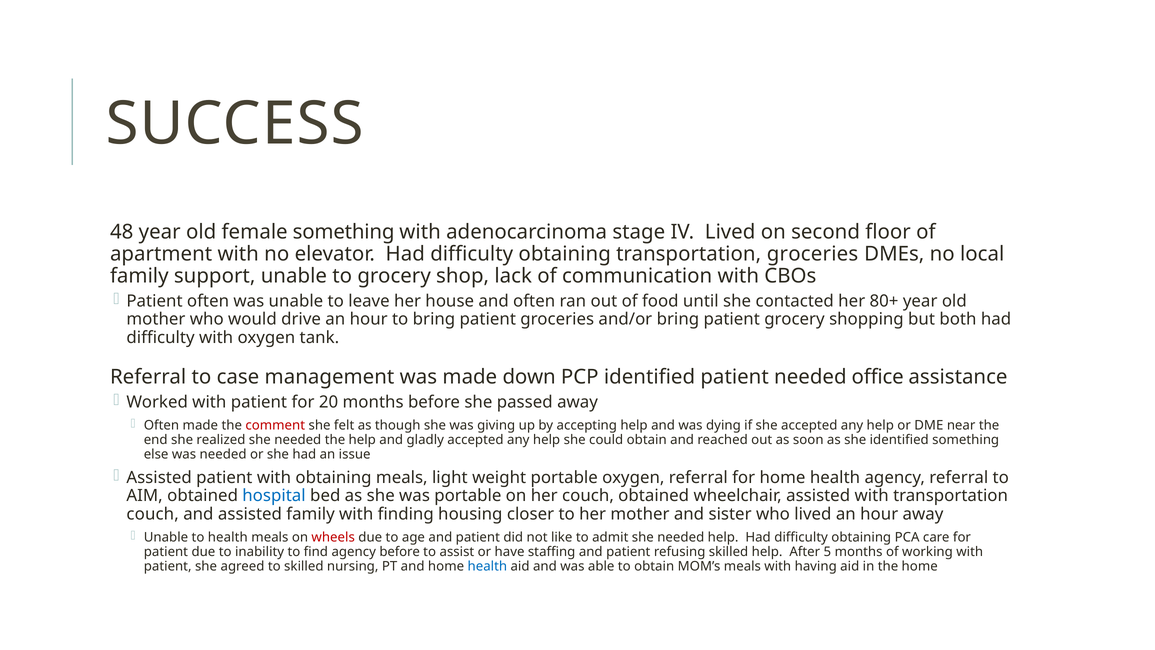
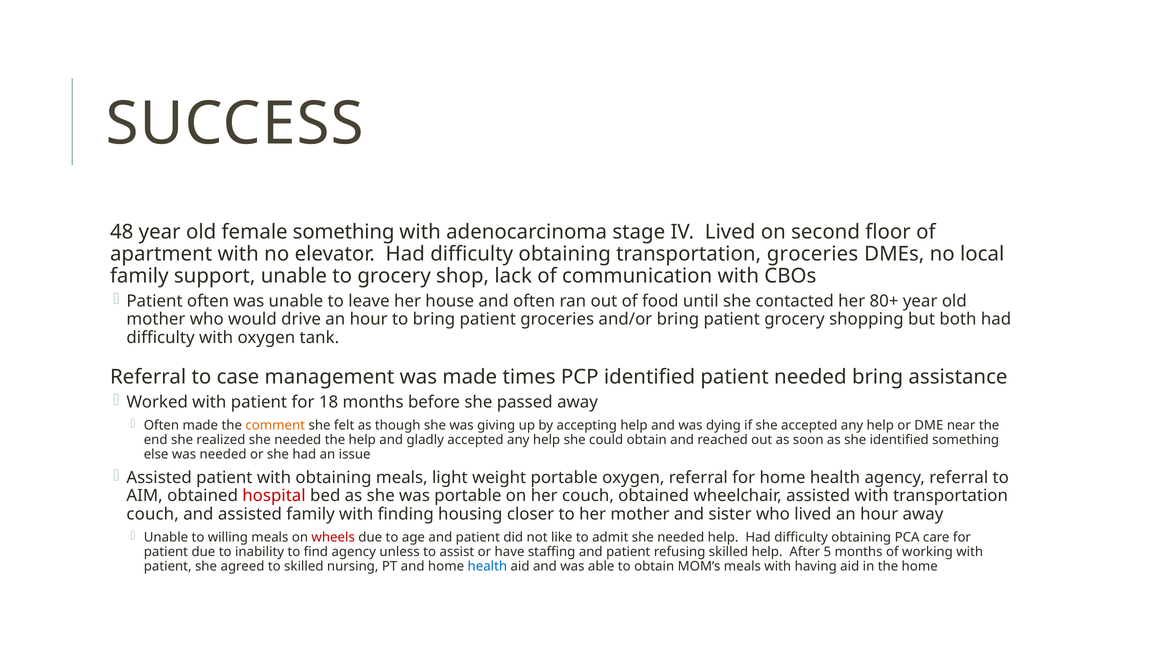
down: down -> times (529, 377)
needed office: office -> bring (878, 377)
20: 20 -> 18 (329, 402)
comment colour: red -> orange (275, 425)
hospital colour: blue -> red (274, 496)
to health: health -> willing (228, 537)
agency before: before -> unless (400, 552)
